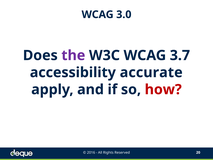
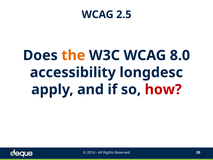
3.0: 3.0 -> 2.5 (124, 15)
the colour: purple -> orange (73, 55)
3.7: 3.7 -> 8.0 (180, 55)
accurate: accurate -> longdesc (151, 72)
